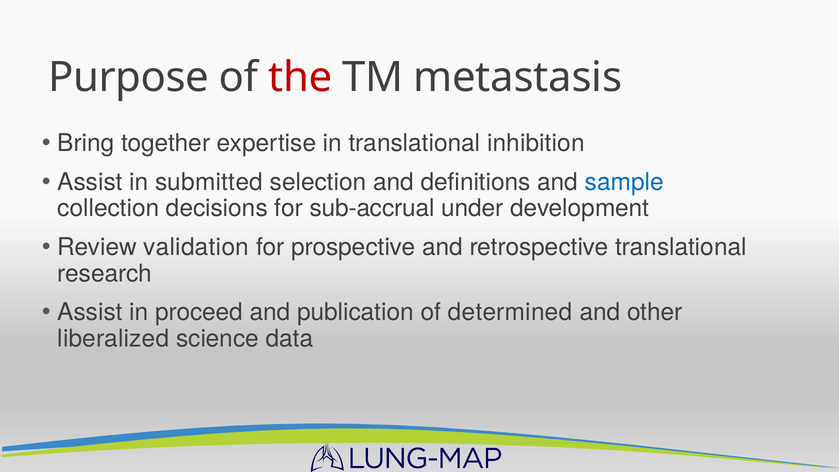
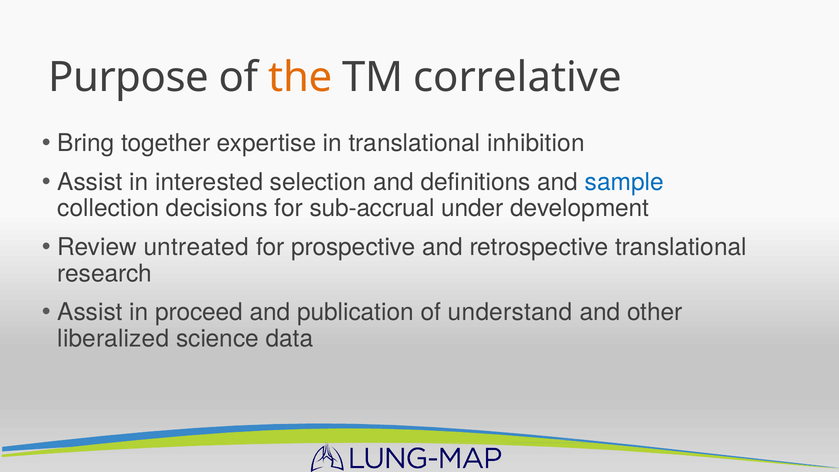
the colour: red -> orange (300, 77)
metastasis: metastasis -> correlative (518, 77)
submitted: submitted -> interested (209, 182)
validation: validation -> untreated (196, 247)
determined: determined -> understand (510, 312)
